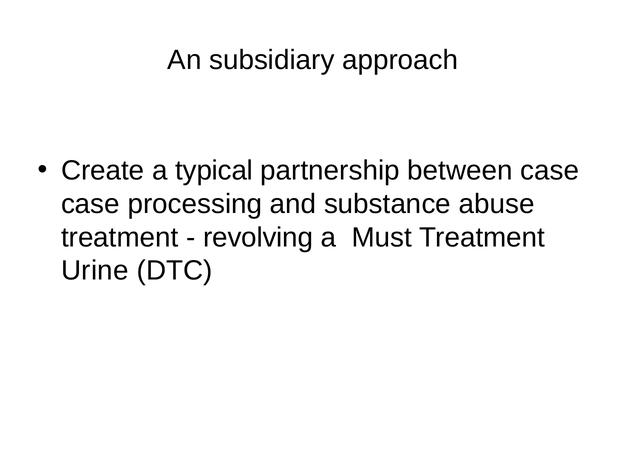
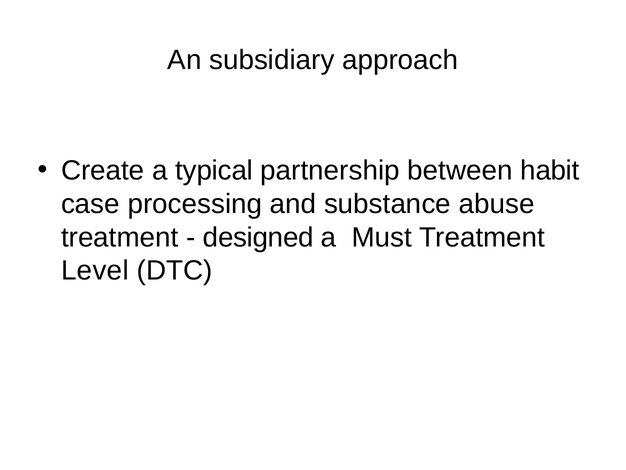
between case: case -> habit (550, 170)
revolving: revolving -> designed (258, 237)
Urine: Urine -> Level (95, 270)
